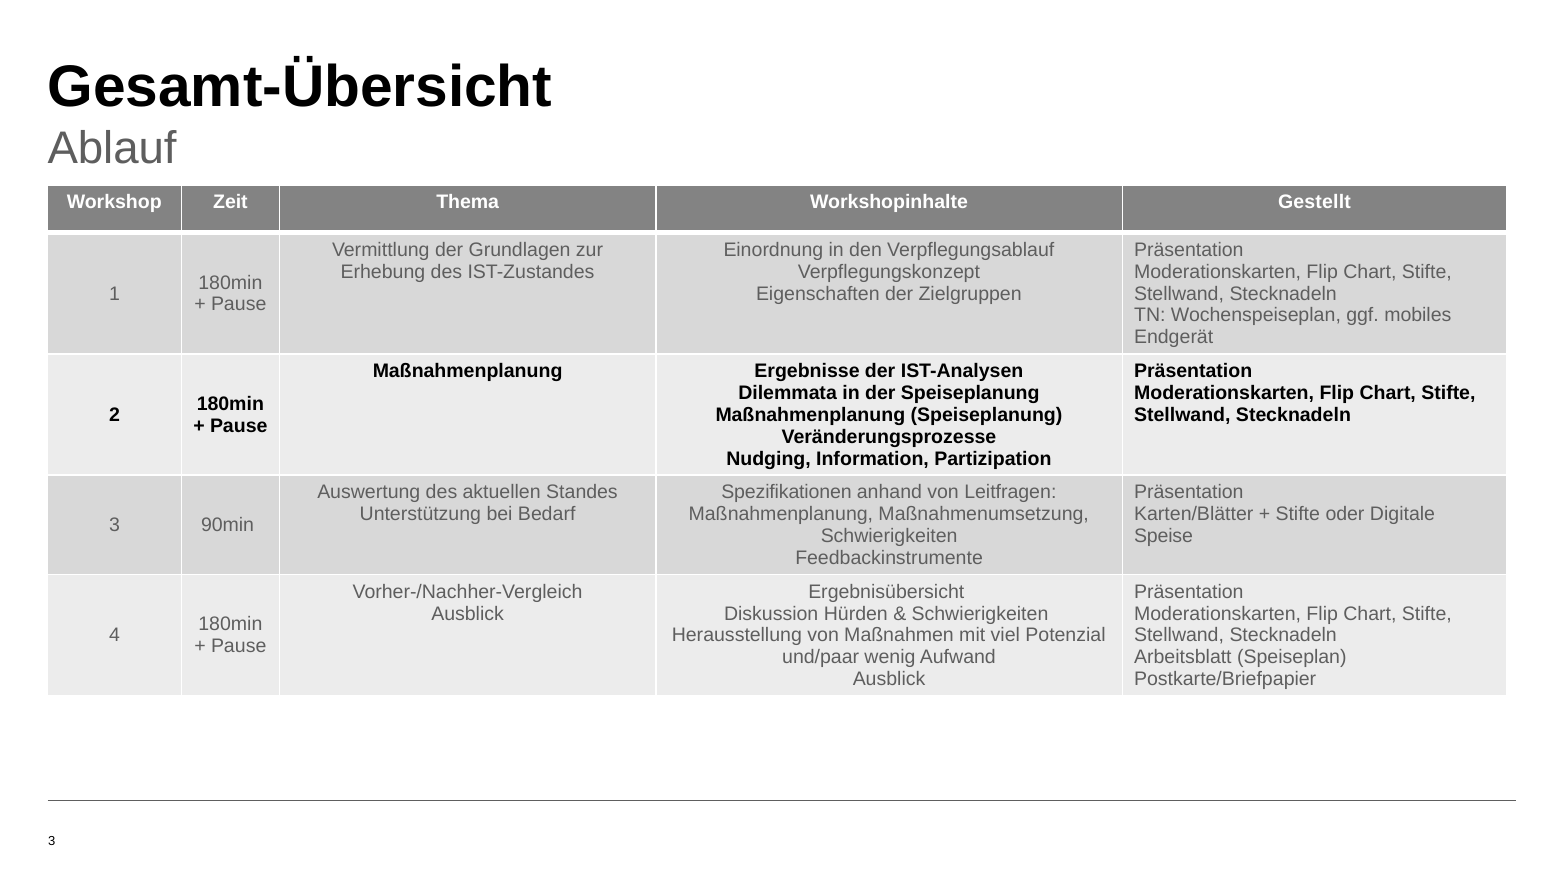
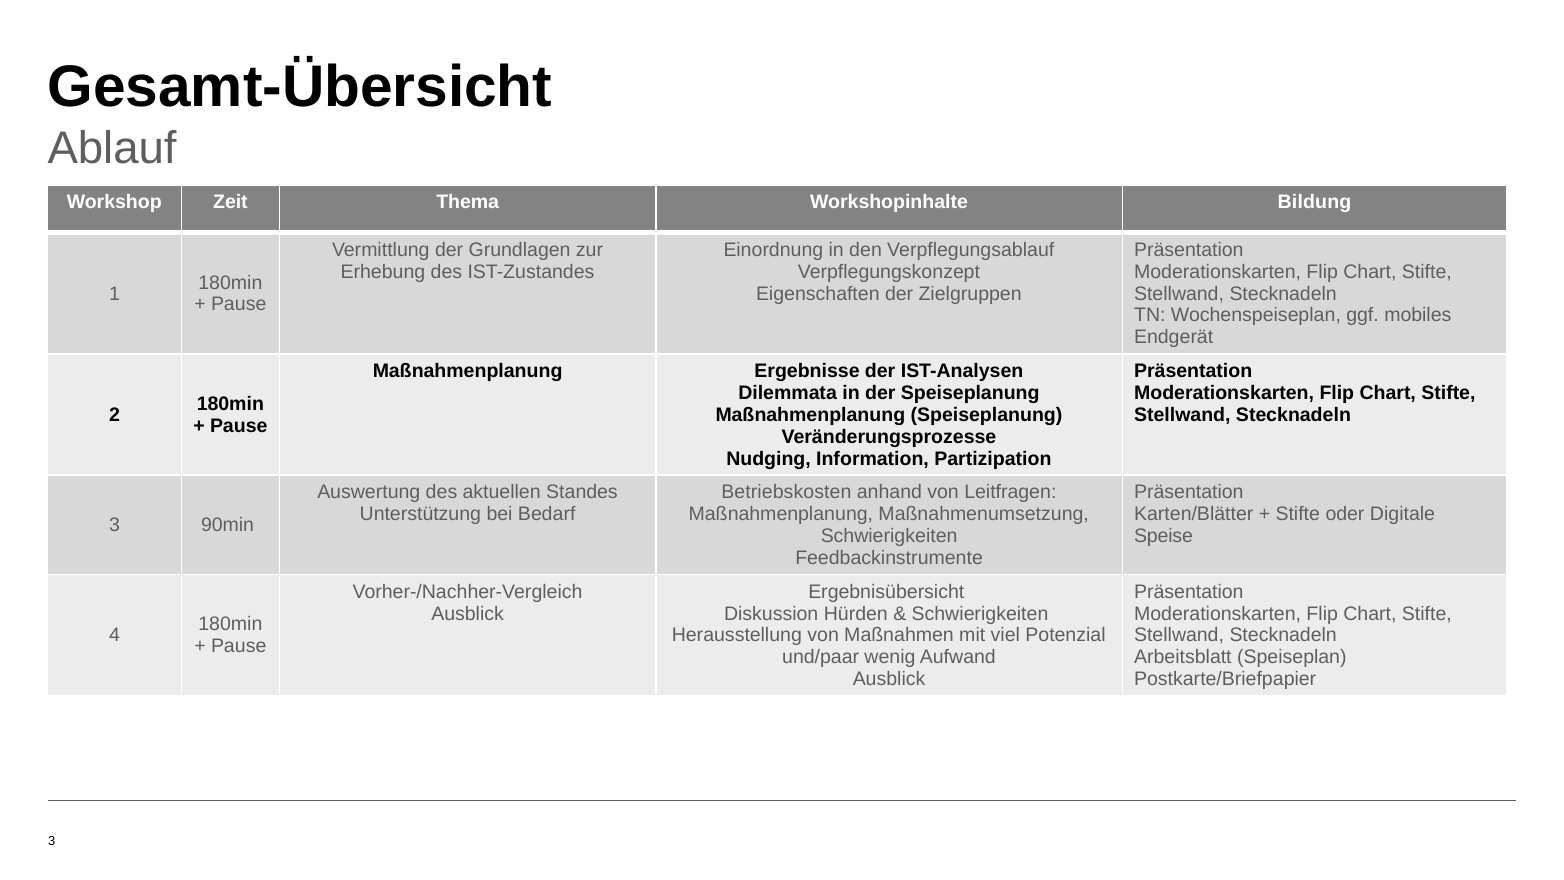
Gestellt: Gestellt -> Bildung (1315, 202)
Spezifikationen: Spezifikationen -> Betriebskosten (786, 492)
